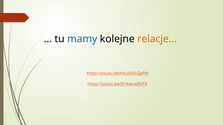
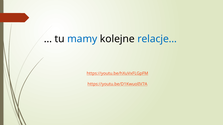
relacje… colour: orange -> blue (157, 39)
